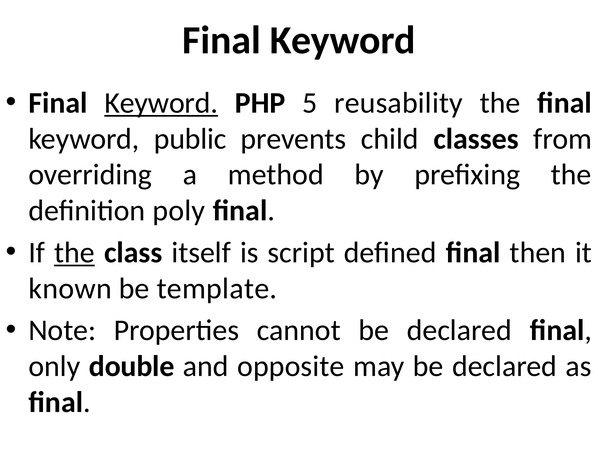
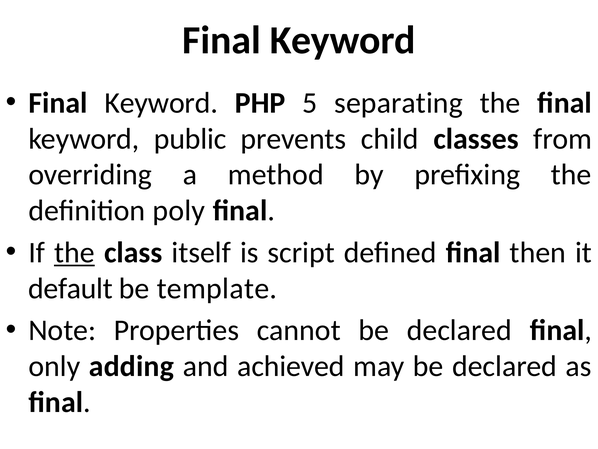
Keyword underline: present -> none (161, 103)
reusability: reusability -> separating (399, 103)
known: known -> default (70, 288)
double: double -> adding (131, 366)
opposite: opposite -> achieved (291, 366)
